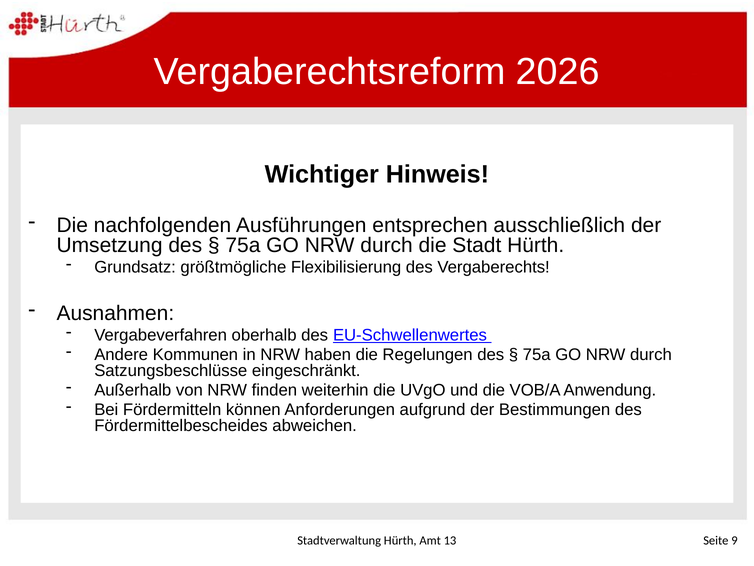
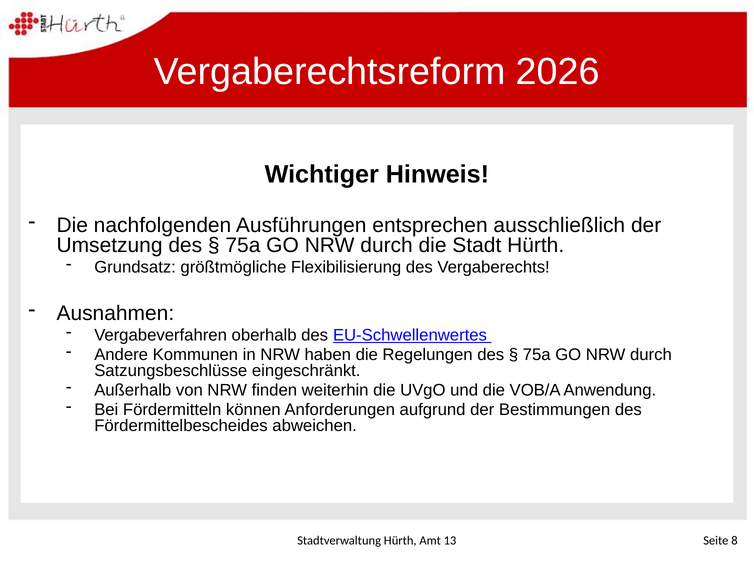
9: 9 -> 8 (734, 540)
